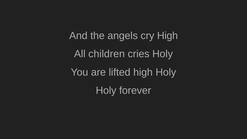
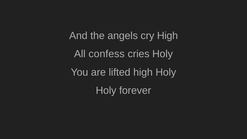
children: children -> confess (107, 54)
